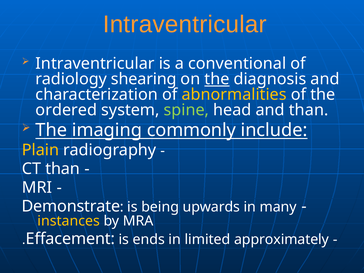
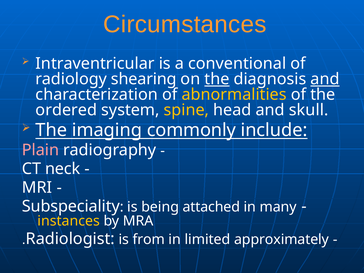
Intraventricular: Intraventricular -> Circumstances (185, 24)
and underline: none -> present (325, 79)
spine colour: light green -> yellow (186, 110)
and than: than -> skull (309, 110)
Plain colour: yellow -> pink (40, 150)
CT than: than -> neck (63, 169)
Demonstrate: Demonstrate -> Subspeciality (71, 206)
upwards: upwards -> attached (211, 207)
Effacement: Effacement -> Radiologist (70, 239)
ends: ends -> from (149, 239)
